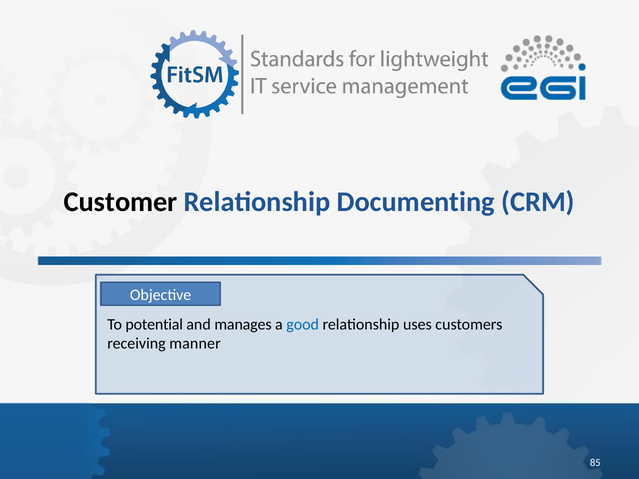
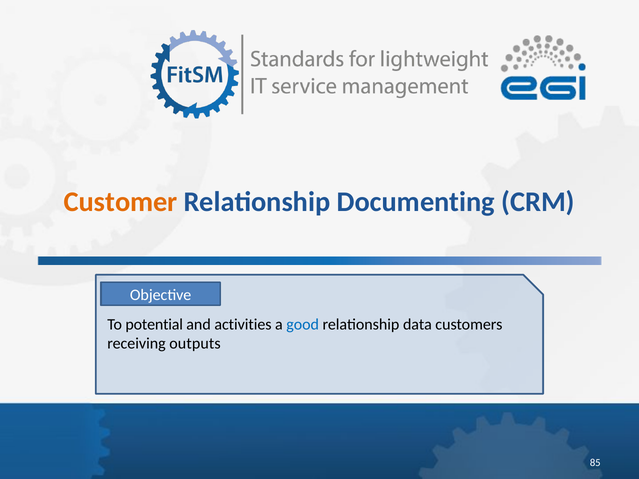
Customer colour: black -> orange (121, 202)
manages: manages -> activities (243, 325)
uses: uses -> data (417, 325)
manner: manner -> outputs (195, 344)
